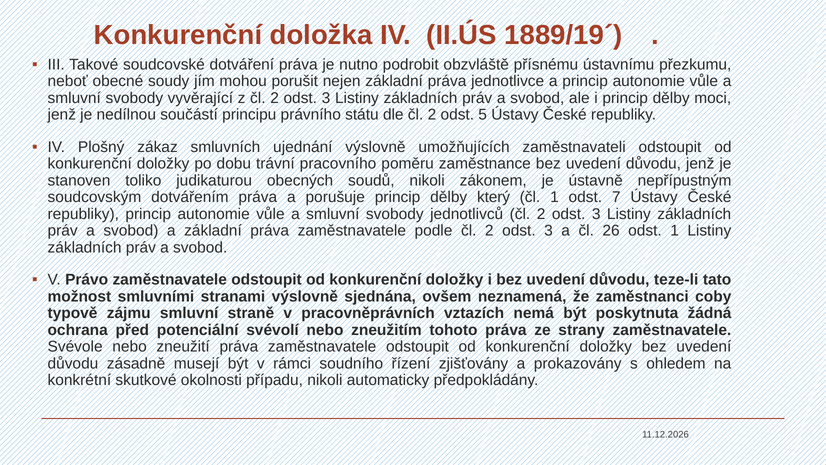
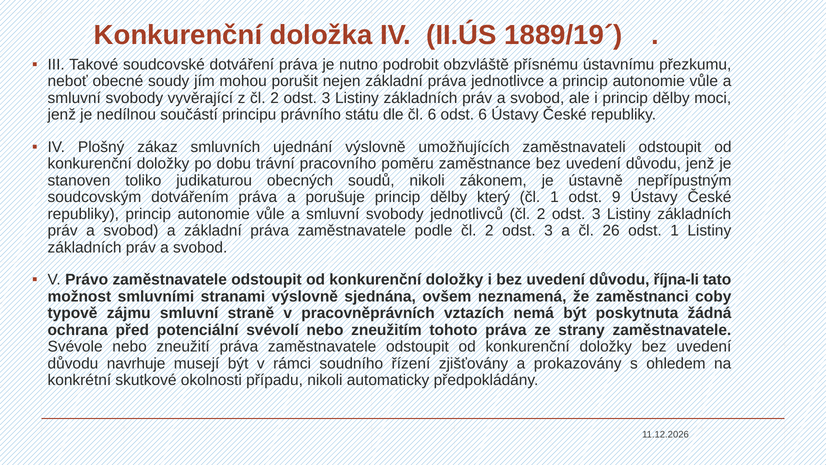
dle čl 2: 2 -> 6 (432, 115)
odst 5: 5 -> 6 (483, 115)
7: 7 -> 9 (616, 197)
teze-li: teze-li -> října-li (676, 279)
zásadně: zásadně -> navrhuje (136, 363)
